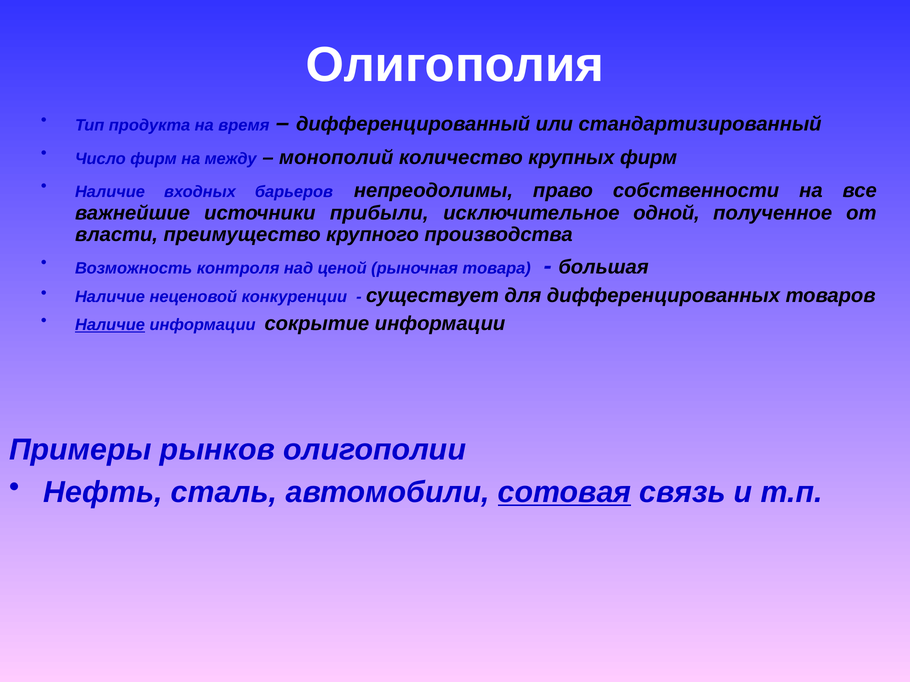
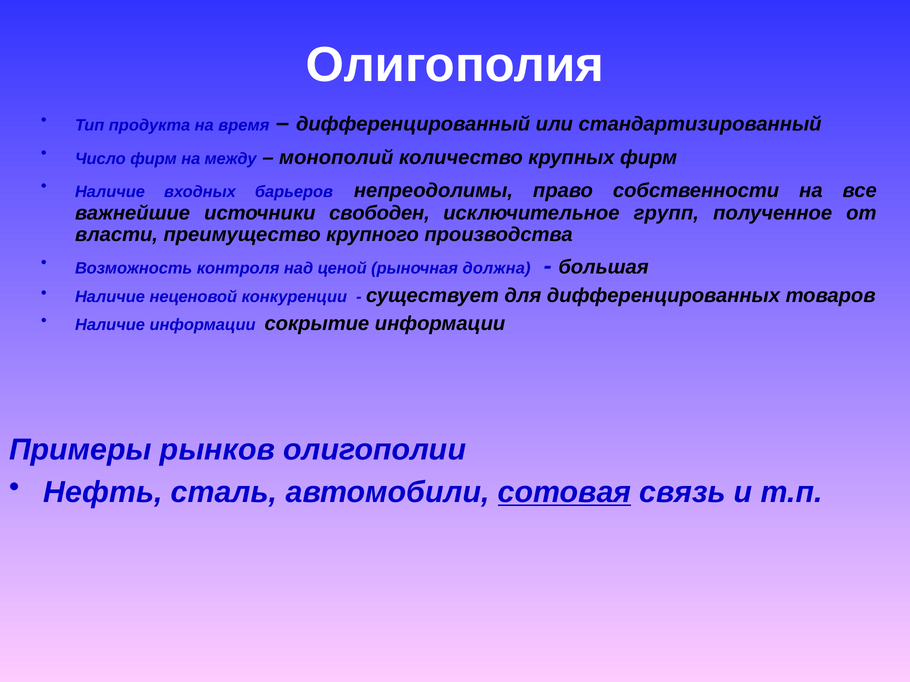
прибыли: прибыли -> свободен (379, 213)
одной: одной -> групп (666, 213)
товара: товара -> должна (497, 268)
Наличие underline: present -> none (110, 325)
